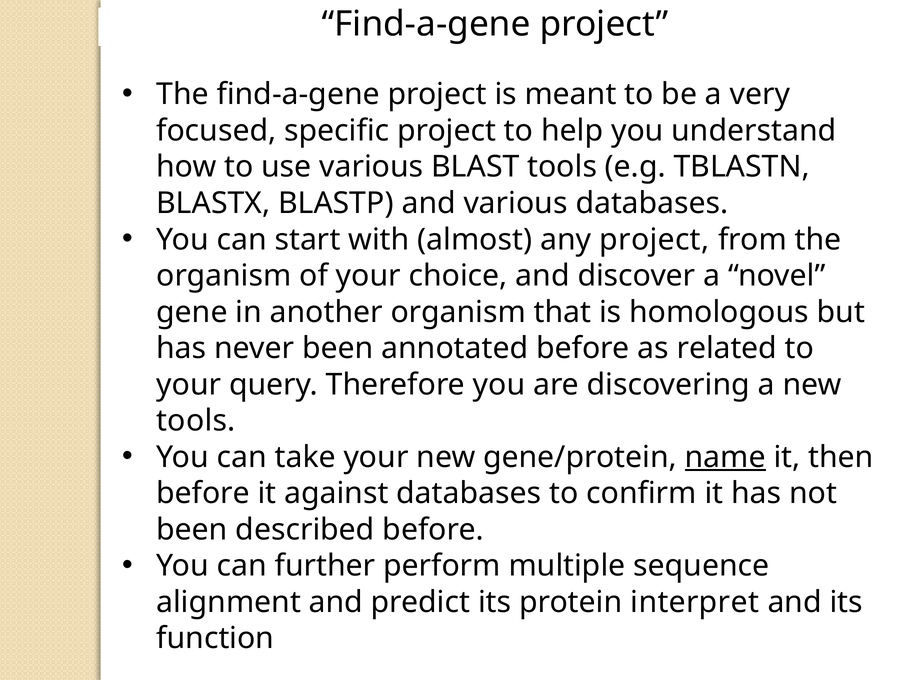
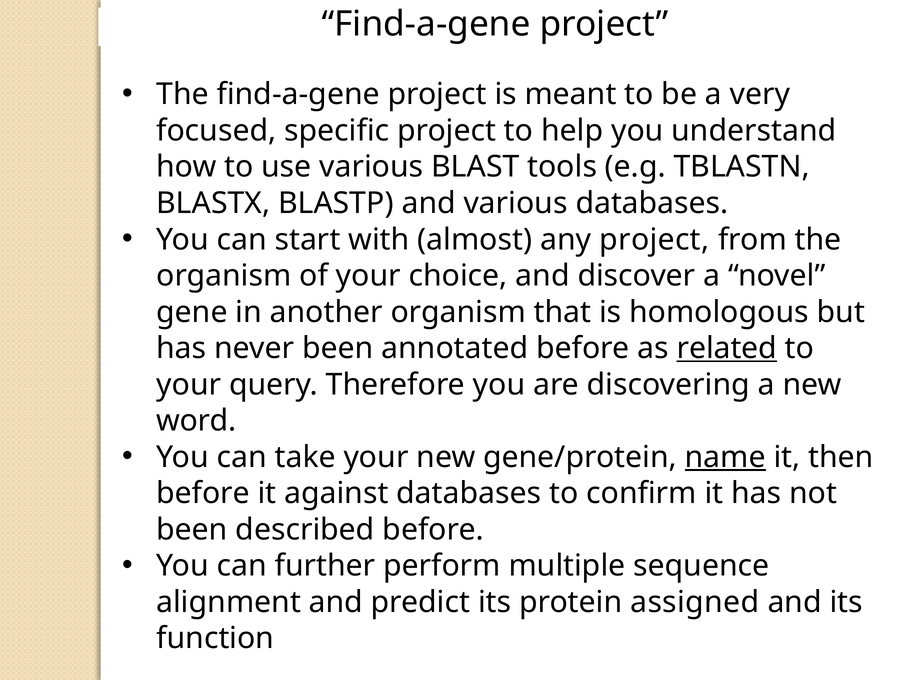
related underline: none -> present (727, 348)
tools: tools -> word (196, 421)
interpret: interpret -> assigned (695, 602)
